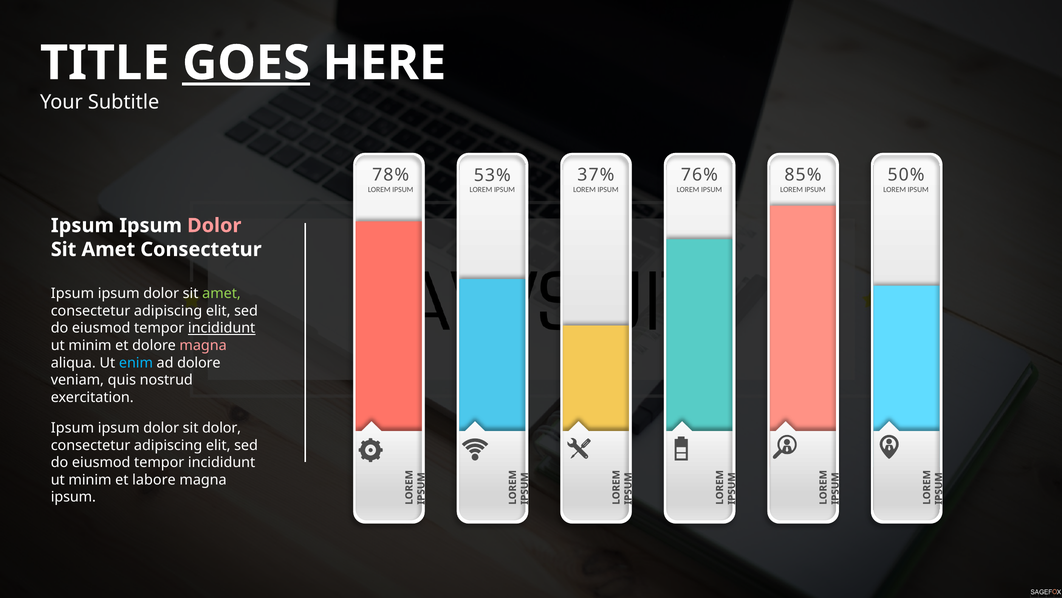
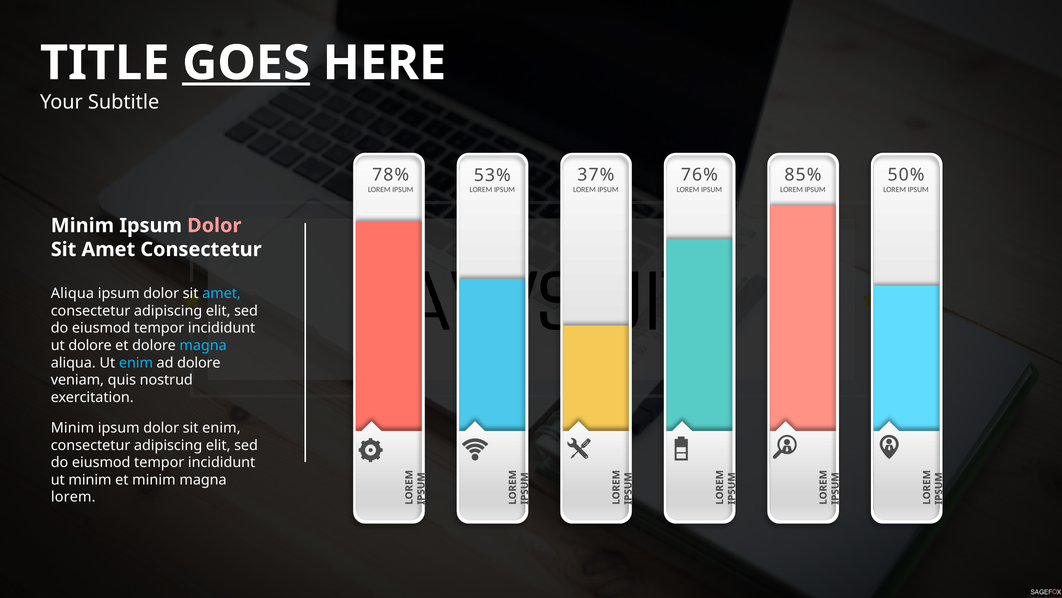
Ipsum: Ipsum -> Minim (82, 225)
Ipsum: Ipsum -> Aliqua (72, 293)
amet colour: light green -> light blue (222, 293)
incididunt underline: present -> none (222, 328)
minim: minim -> dolore (90, 345)
magna colour: pink -> light blue (203, 345)
Ipsum: Ipsum -> Minim (72, 428)
sit dolor: dolor -> enim (221, 428)
et labore: labore -> minim (154, 479)
ipsum: ipsum -> lorem (73, 497)
